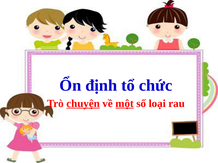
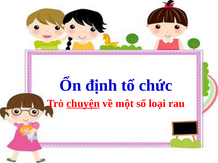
một underline: present -> none (125, 104)
